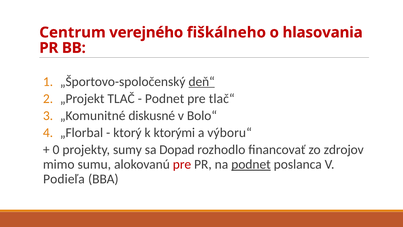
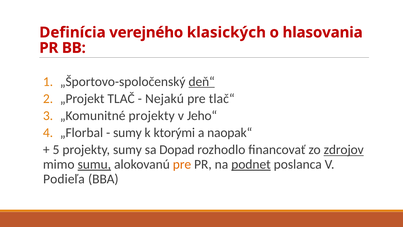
Centrum: Centrum -> Definícia (72, 32)
fiškálneho: fiškálneho -> klasických (226, 32)
Podnet: Podnet -> Nejakú (165, 99)
„Komunitné diskusné: diskusné -> projekty (152, 116)
Bolo“: Bolo“ -> Jeho“ (202, 116)
ktorý: ktorý -> sumy (127, 133)
výboru“: výboru“ -> naopak“ (230, 133)
0: 0 -> 5 (56, 150)
zdrojov underline: none -> present (344, 150)
sumu underline: none -> present (94, 164)
pre colour: red -> orange (182, 164)
